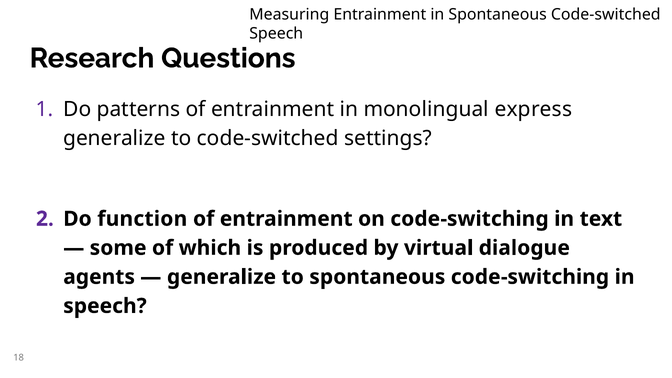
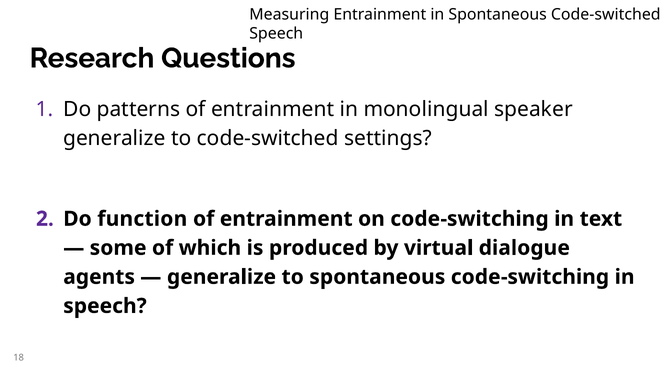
express: express -> speaker (534, 109)
